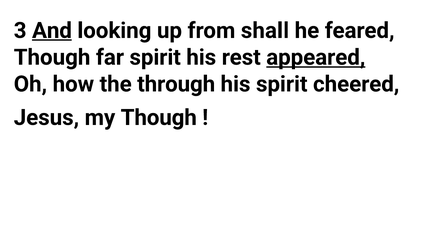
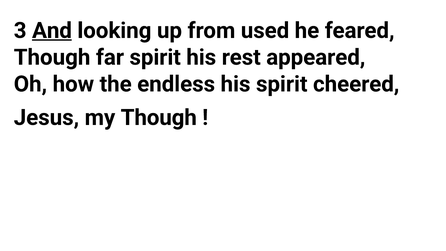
shall: shall -> used (265, 31)
appeared underline: present -> none (316, 57)
through: through -> endless (176, 84)
